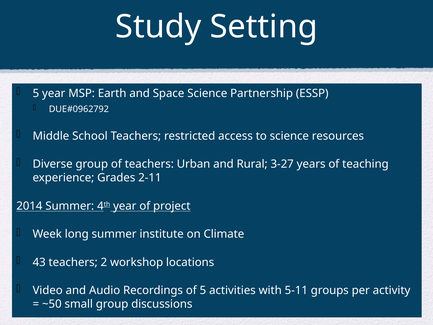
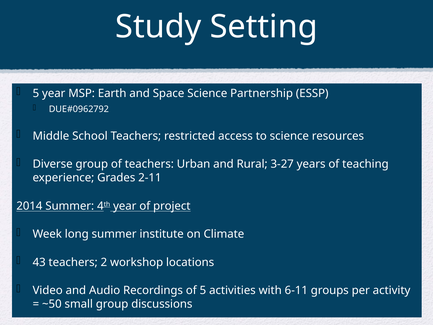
5-11: 5-11 -> 6-11 (296, 290)
